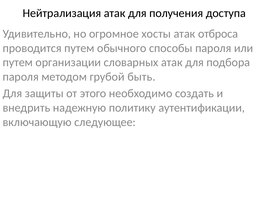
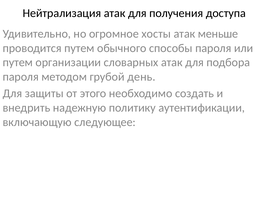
отброса: отброса -> меньше (218, 34)
быть: быть -> день (141, 77)
